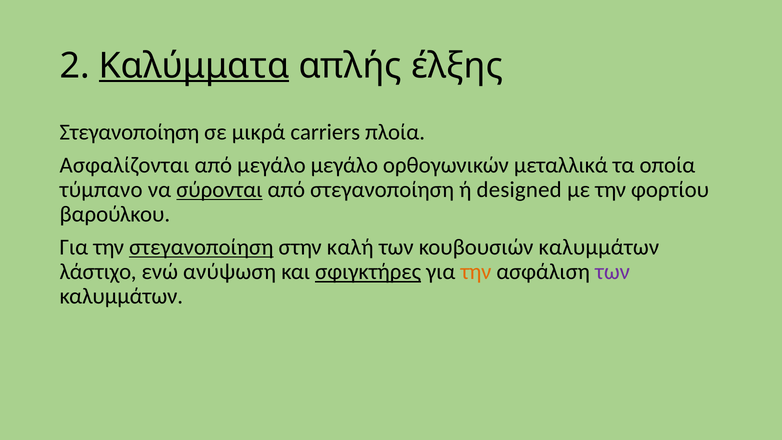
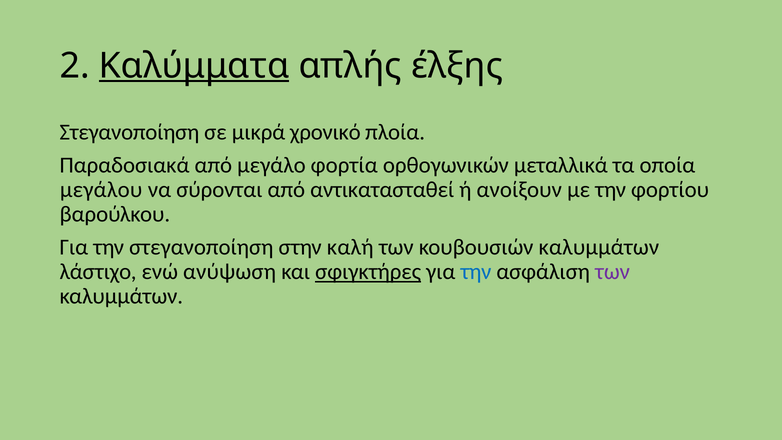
carriers: carriers -> χρονικό (325, 132)
Ασφαλίζονται: Ασφαλίζονται -> Παραδοσιακά (125, 165)
μεγάλο μεγάλο: μεγάλο -> φορτία (344, 165)
τύμπανο: τύμπανο -> μεγάλου (101, 190)
σύρονται underline: present -> none (219, 190)
από στεγανοποίηση: στεγανοποίηση -> αντικατασταθεί (382, 190)
designed: designed -> ανοίξουν (519, 190)
στεγανοποίηση underline: present -> none (201, 247)
την colour: orange -> blue (476, 272)
